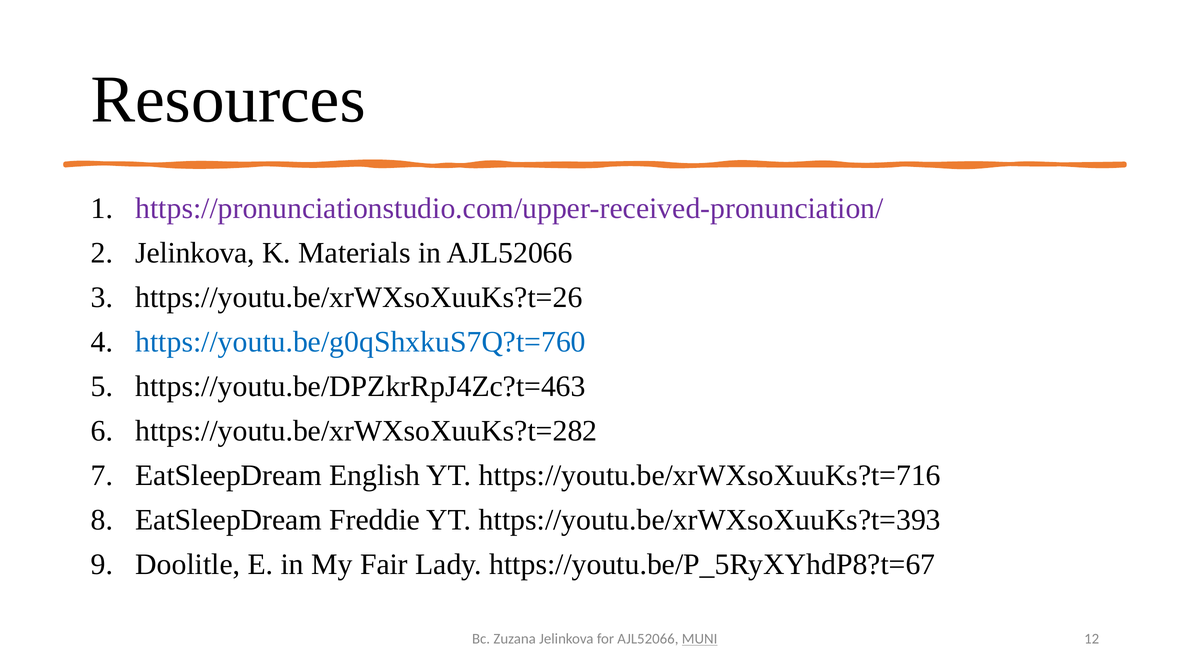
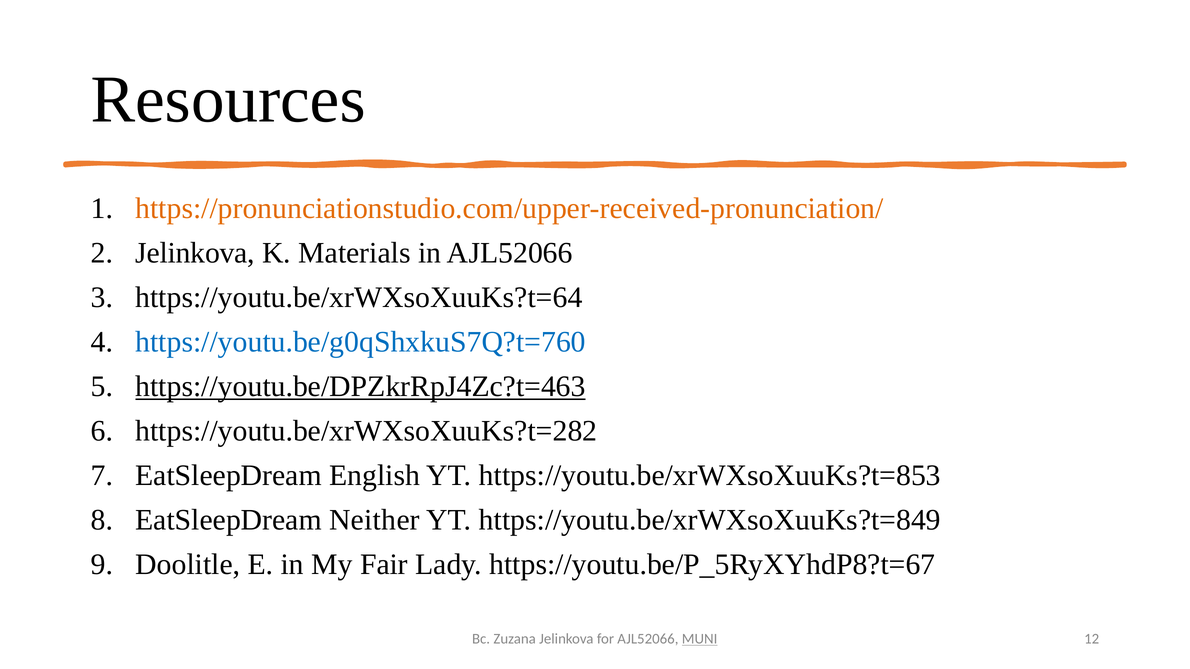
https://pronunciationstudio.com/upper-received-pronunciation/ colour: purple -> orange (509, 209)
https://youtu.be/xrWXsoXuuKs?t=26: https://youtu.be/xrWXsoXuuKs?t=26 -> https://youtu.be/xrWXsoXuuKs?t=64 (359, 298)
https://youtu.be/DPZkrRpJ4Zc?t=463 underline: none -> present (361, 387)
https://youtu.be/xrWXsoXuuKs?t=716: https://youtu.be/xrWXsoXuuKs?t=716 -> https://youtu.be/xrWXsoXuuKs?t=853 (710, 476)
Freddie: Freddie -> Neither (375, 520)
https://youtu.be/xrWXsoXuuKs?t=393: https://youtu.be/xrWXsoXuuKs?t=393 -> https://youtu.be/xrWXsoXuuKs?t=849 (710, 520)
